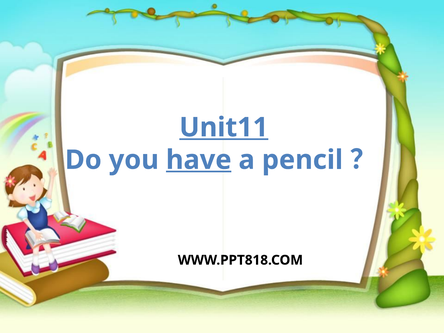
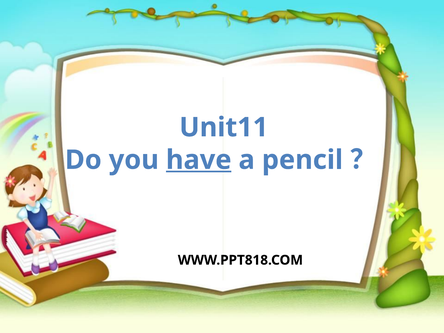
Unit11 underline: present -> none (224, 127)
